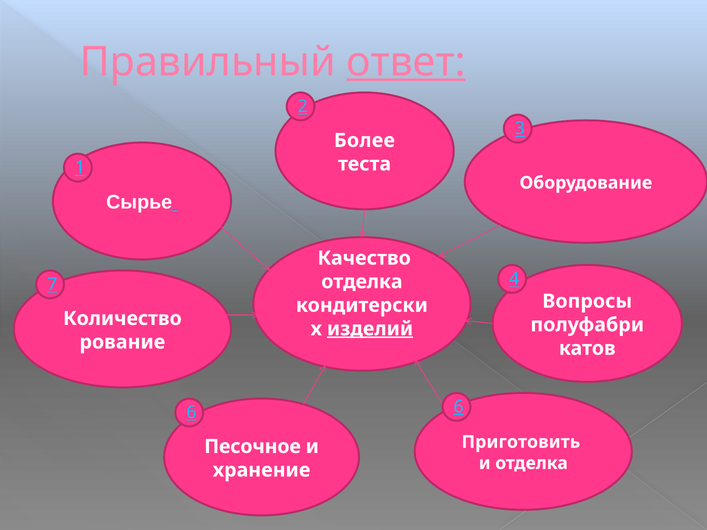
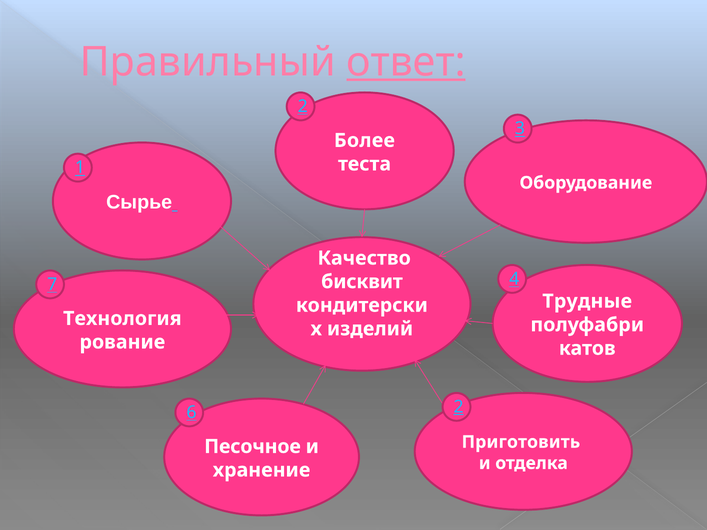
отделка: отделка -> бисквит (362, 282)
Вопросы: Вопросы -> Трудные (587, 301)
Количество: Количество -> Технология (122, 319)
изделий underline: present -> none (370, 329)
6 6: 6 -> 2 (459, 407)
